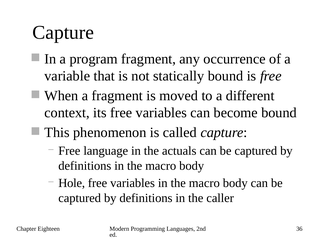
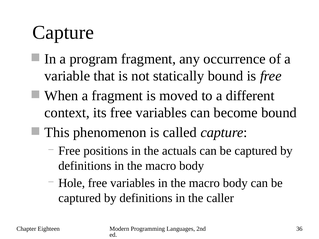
language: language -> positions (106, 151)
